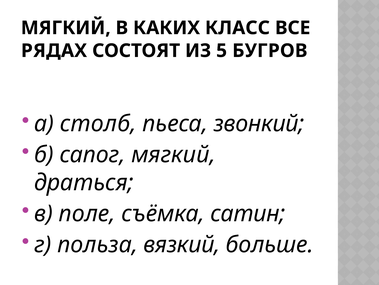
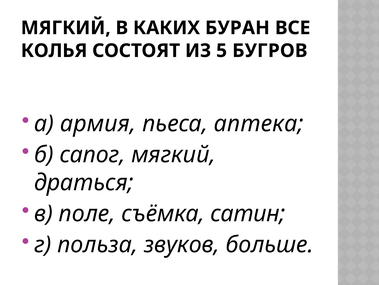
КЛАСС: КЛАСС -> БУРАН (237, 28)
РЯДАХ: РЯДАХ -> КОЛЬЯ (54, 51)
столб: столб -> армия (98, 123)
звонкий: звонкий -> аптека (259, 123)
вязкий: вязкий -> звуков (182, 244)
